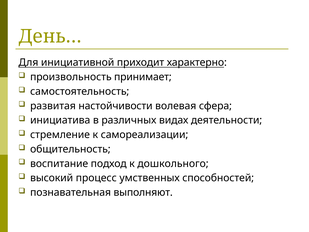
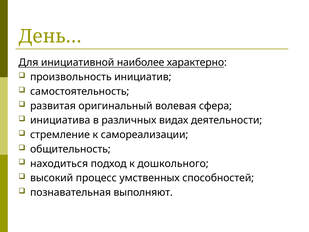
приходит: приходит -> наиболее (141, 63)
принимает: принимает -> инициатив (143, 77)
настойчивости: настойчивости -> оригинальный (115, 106)
воспитание: воспитание -> находиться (59, 163)
